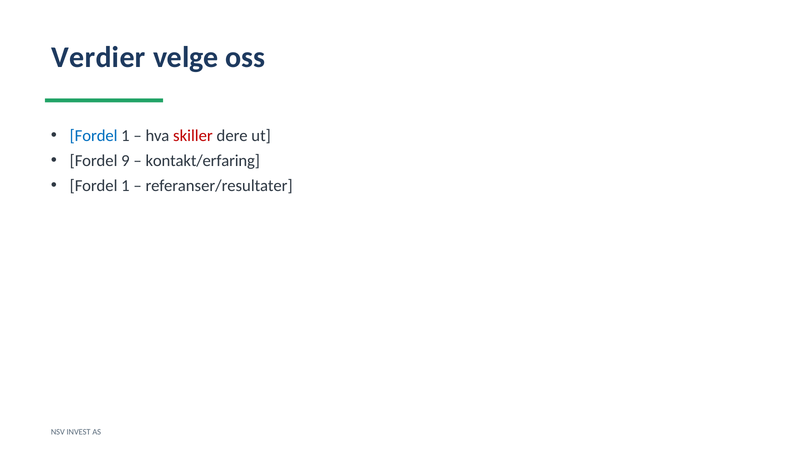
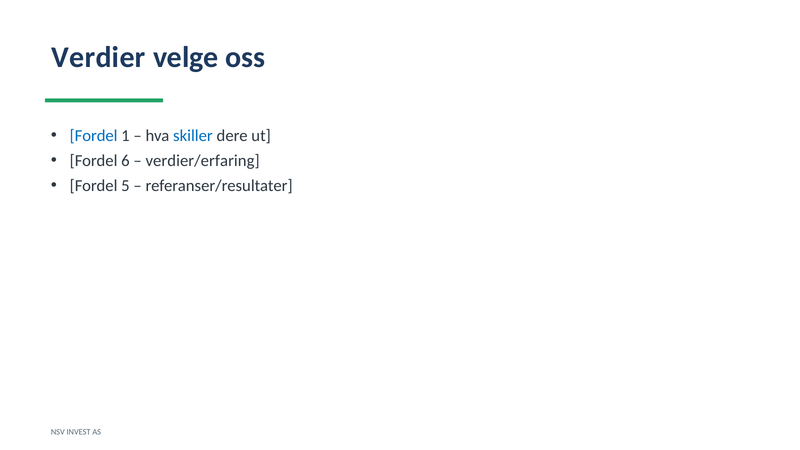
skiller colour: red -> blue (193, 135)
9: 9 -> 6 (125, 161)
kontakt/erfaring: kontakt/erfaring -> verdier/erfaring (203, 161)
1: 1 -> 5 (125, 186)
